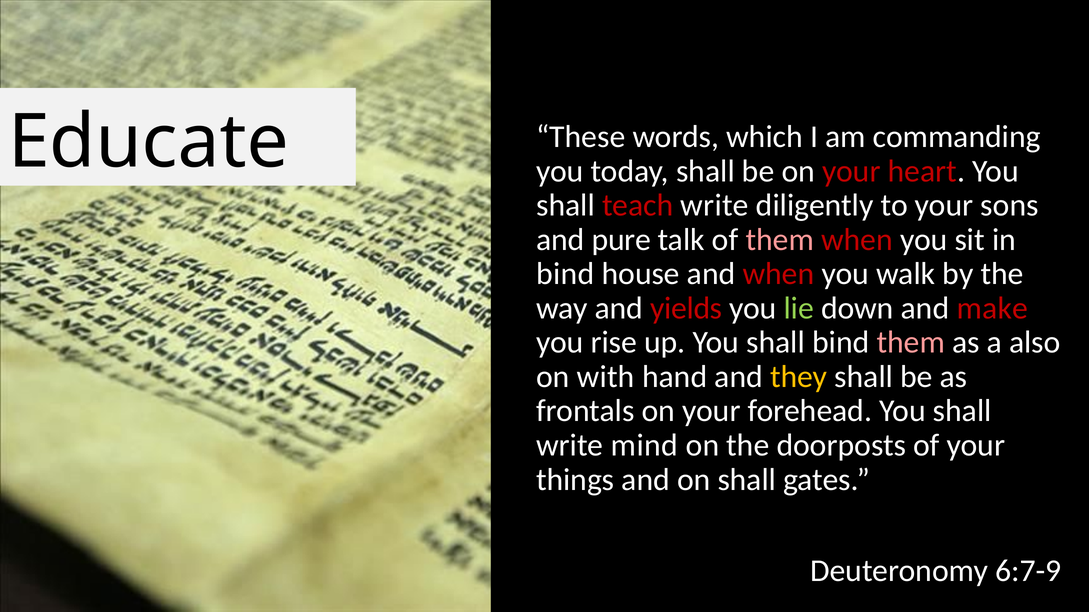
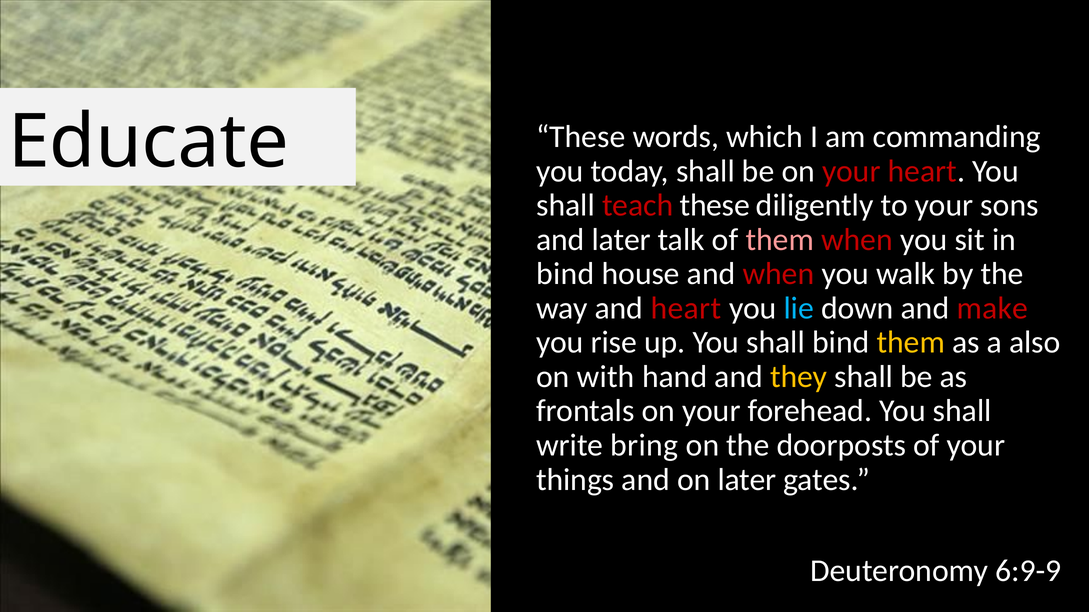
teach write: write -> these (715, 206)
and pure: pure -> later (621, 240)
and yields: yields -> heart (686, 308)
lie colour: light green -> light blue (799, 308)
them colour: pink -> yellow (911, 343)
mind: mind -> bring (644, 446)
on shall: shall -> later (747, 480)
6:7-9: 6:7-9 -> 6:9-9 (1028, 571)
